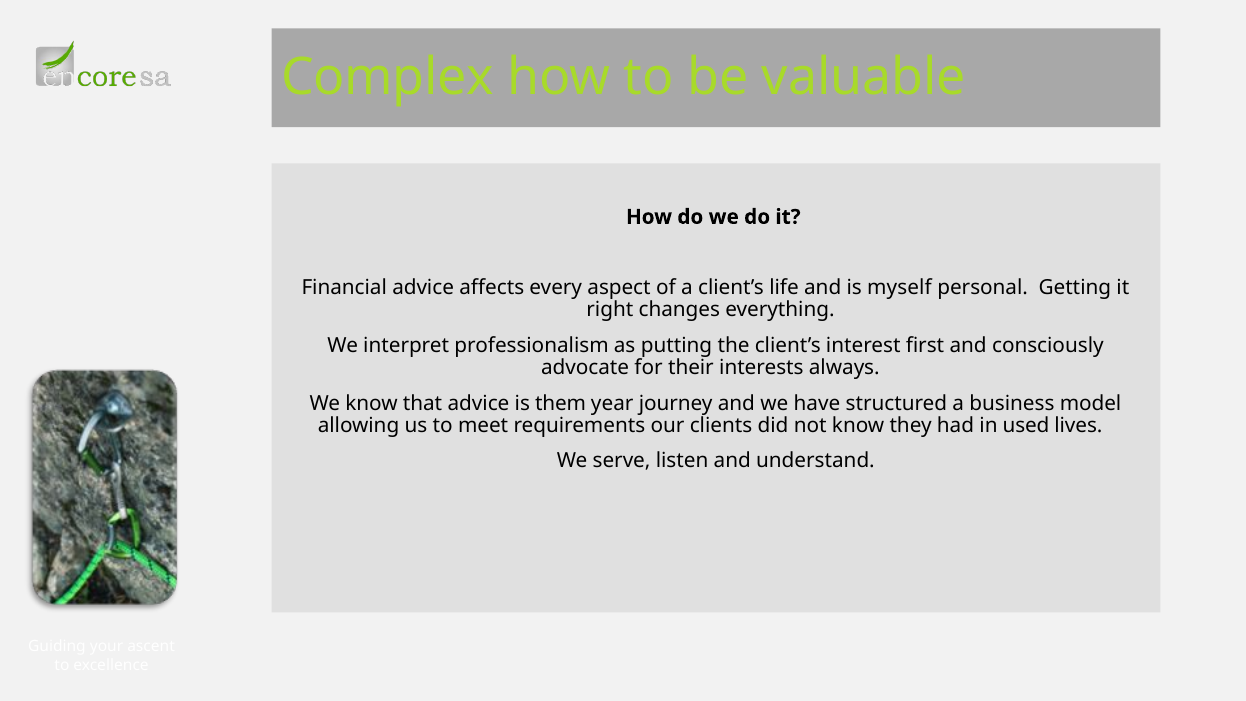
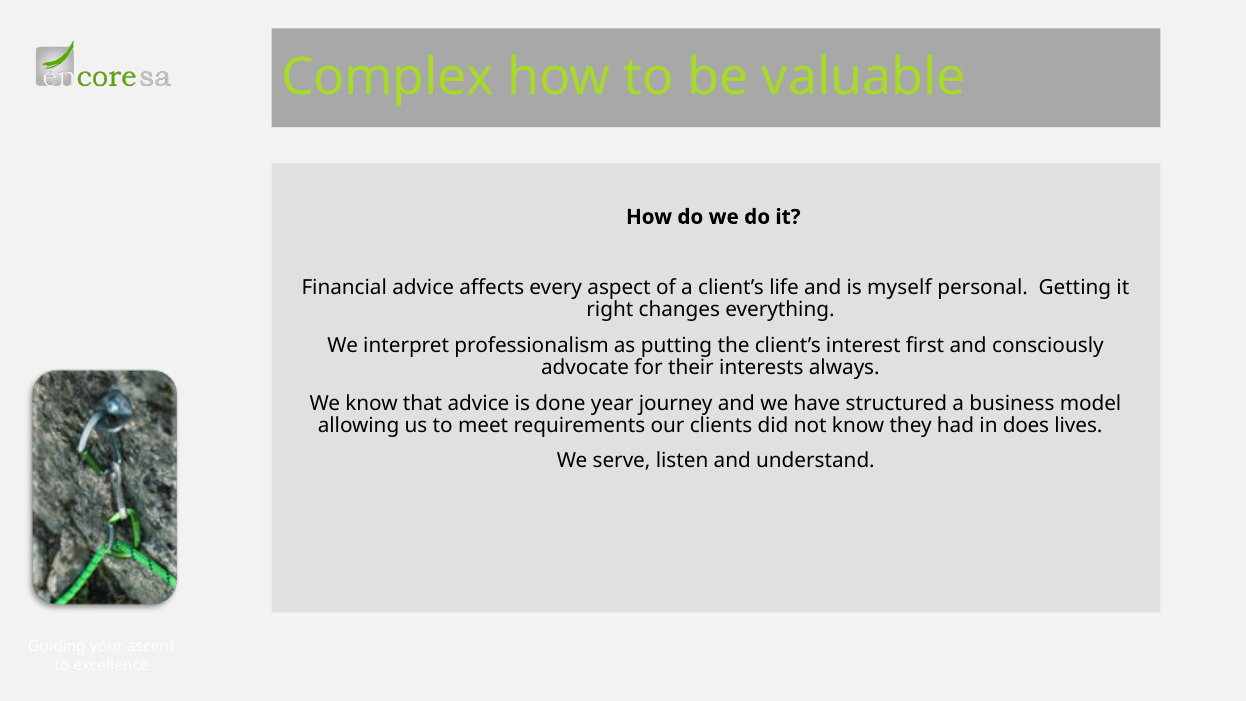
them: them -> done (560, 403)
used: used -> does (1026, 426)
